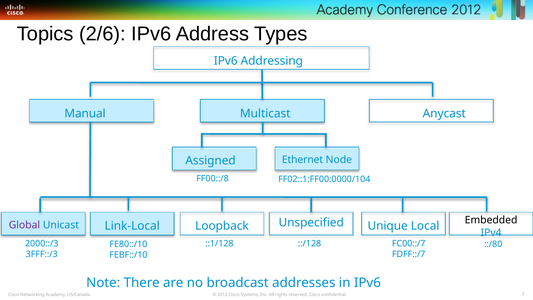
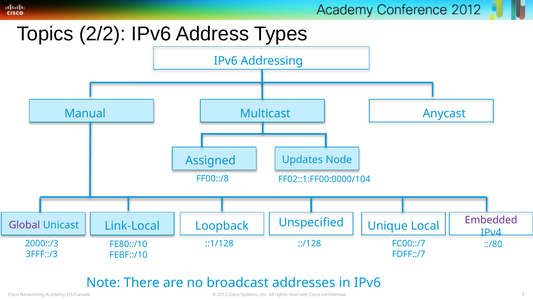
2/6: 2/6 -> 2/2 (102, 34)
Ethernet: Ethernet -> Updates (302, 160)
Embedded colour: black -> purple (491, 220)
